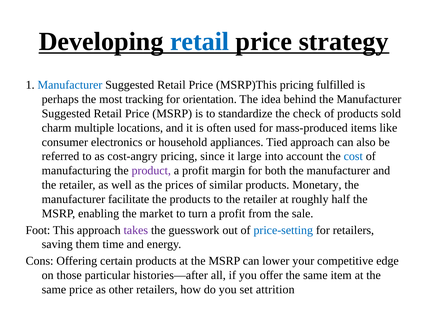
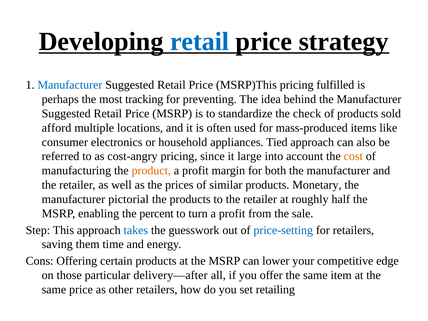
orientation: orientation -> preventing (210, 99)
charm: charm -> afford (57, 128)
cost colour: blue -> orange (353, 156)
product colour: purple -> orange (151, 171)
facilitate: facilitate -> pictorial (129, 199)
market: market -> percent (157, 213)
Foot: Foot -> Step (38, 230)
takes colour: purple -> blue (136, 230)
histories—after: histories—after -> delivery—after (171, 275)
attrition: attrition -> retailing (275, 290)
